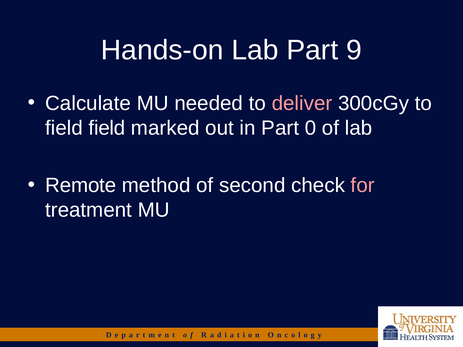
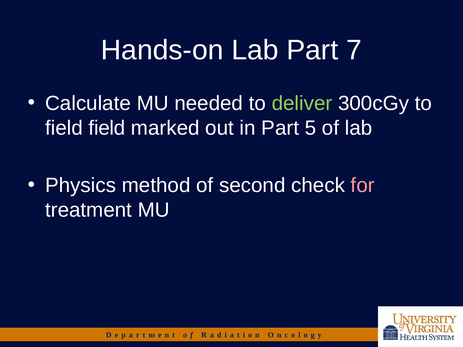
9: 9 -> 7 (354, 50)
deliver colour: pink -> light green (302, 103)
0: 0 -> 5 (310, 128)
Remote: Remote -> Physics (81, 186)
